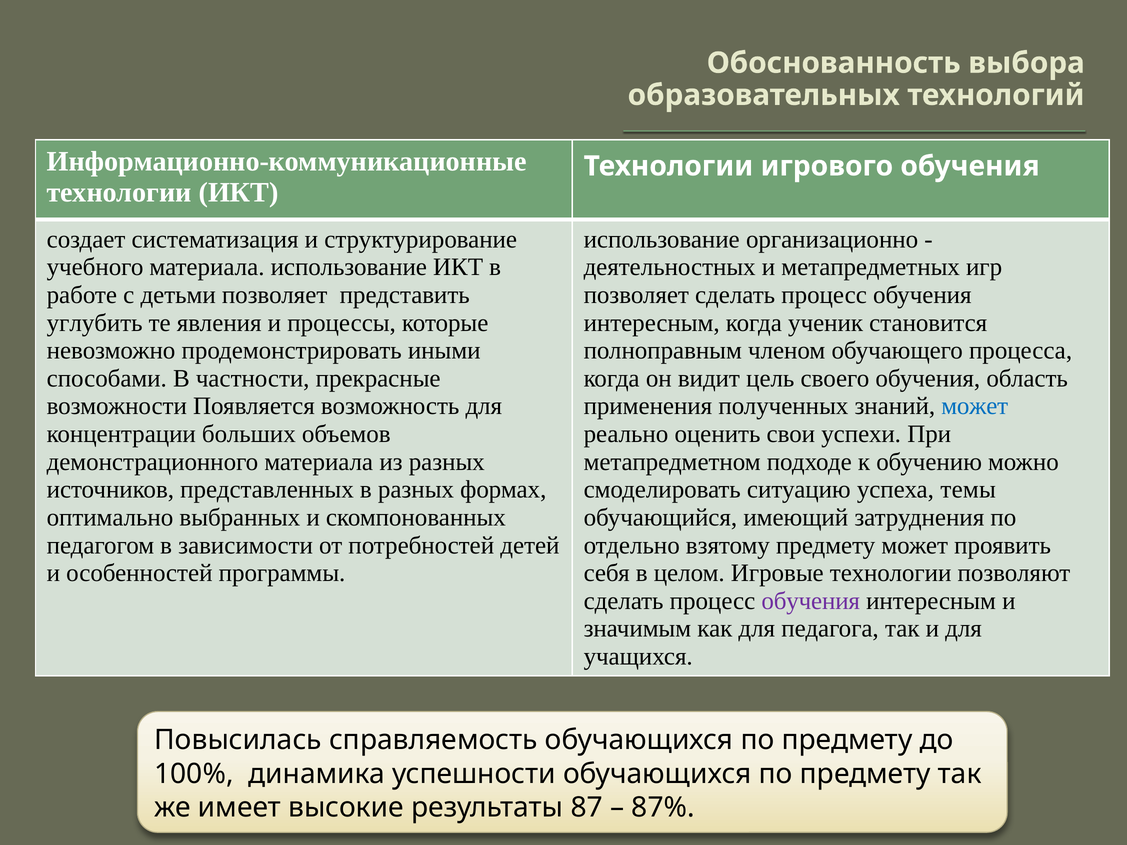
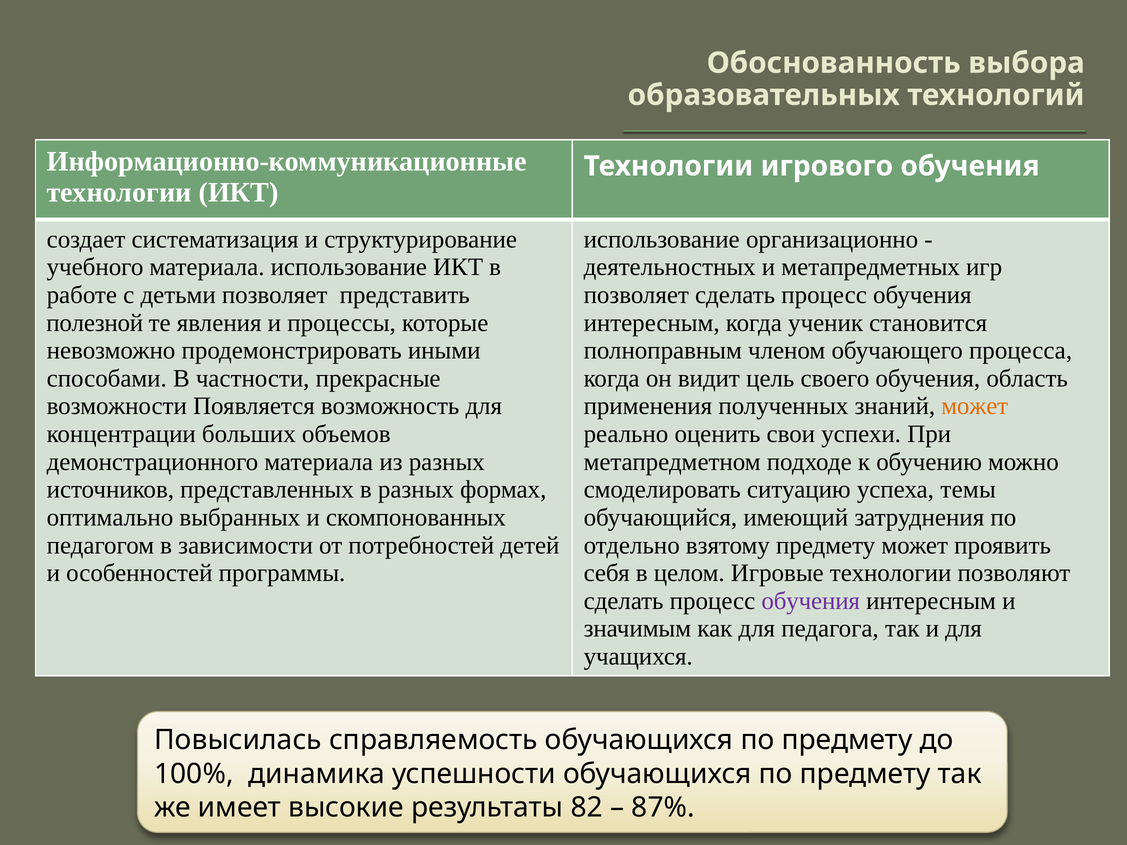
углубить: углубить -> полезной (95, 323)
может colour: blue -> orange (975, 406)
87: 87 -> 82 (587, 808)
